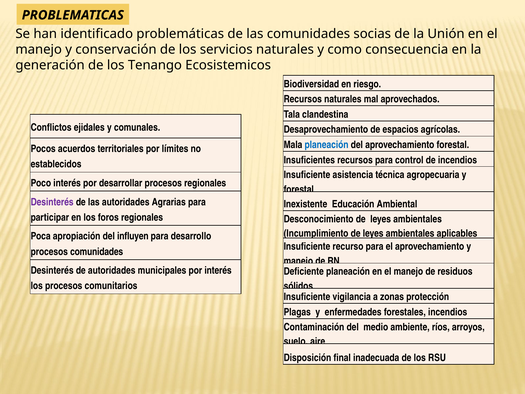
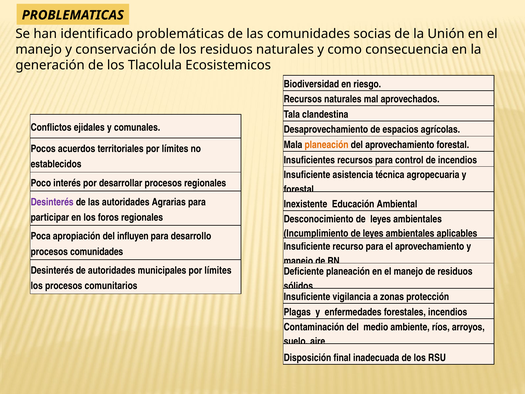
los servicios: servicios -> residuos (226, 49)
Tenango: Tenango -> Tlacolula (155, 65)
planeación colour: blue -> orange (327, 145)
municipales por interés: interés -> límites (218, 270)
